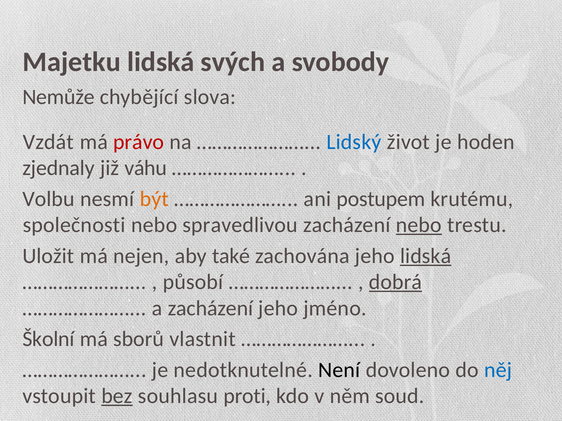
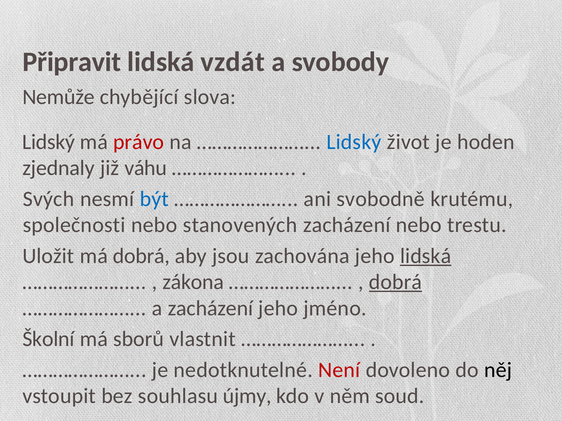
Majetku: Majetku -> Připravit (72, 62)
svých: svých -> vzdát (233, 62)
Vzdát: Vzdát -> Lidský (49, 142)
Volbu: Volbu -> Svých (48, 199)
být colour: orange -> blue (154, 199)
postupem: postupem -> svobodně (381, 199)
spravedlivou: spravedlivou -> stanovených (240, 225)
nebo underline: present -> none (419, 225)
má nejen: nejen -> dobrá (141, 256)
také: také -> jsou (231, 256)
působí: působí -> zákona (193, 282)
Není colour: black -> red (339, 370)
něj colour: blue -> black (498, 370)
bez underline: present -> none (117, 396)
proti: proti -> újmy (247, 396)
